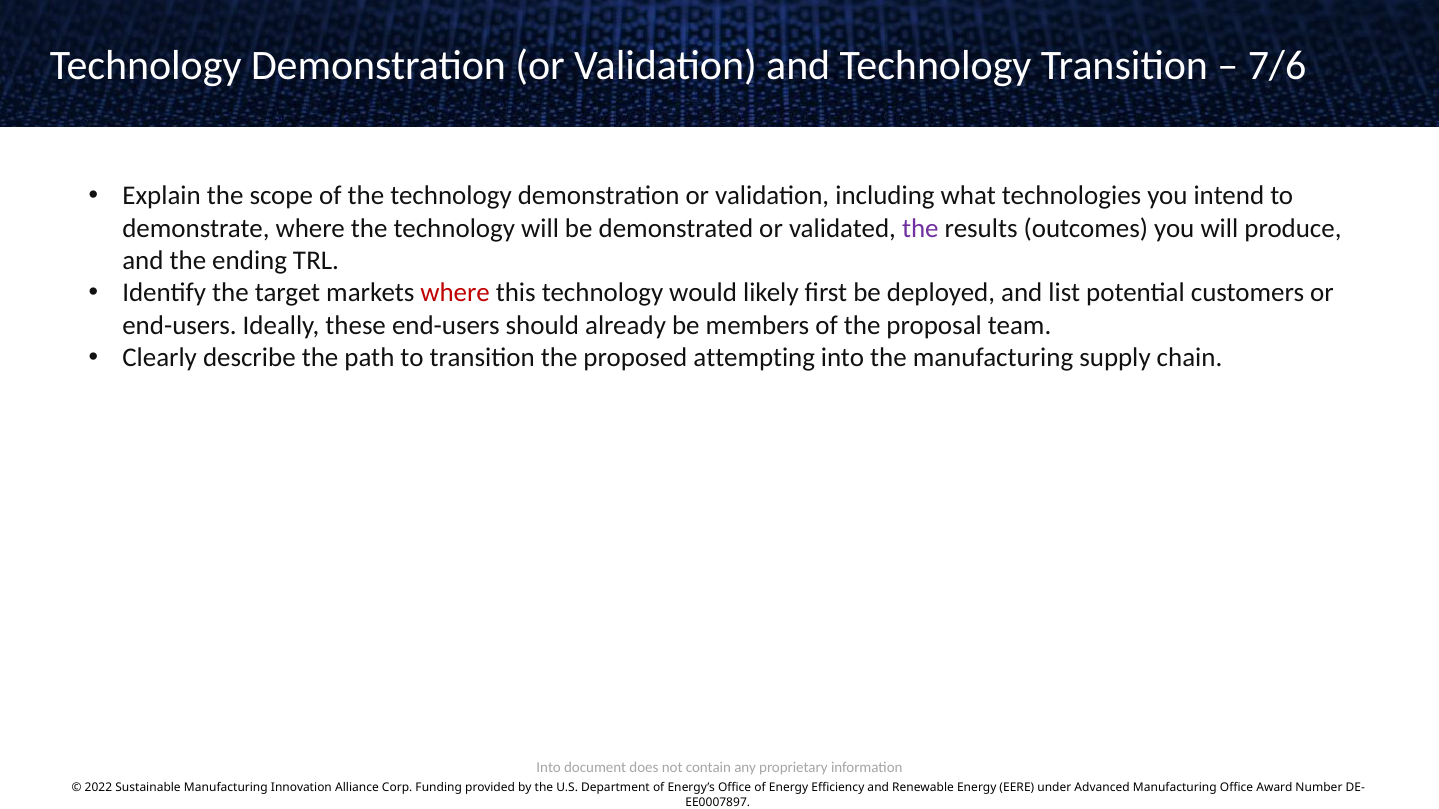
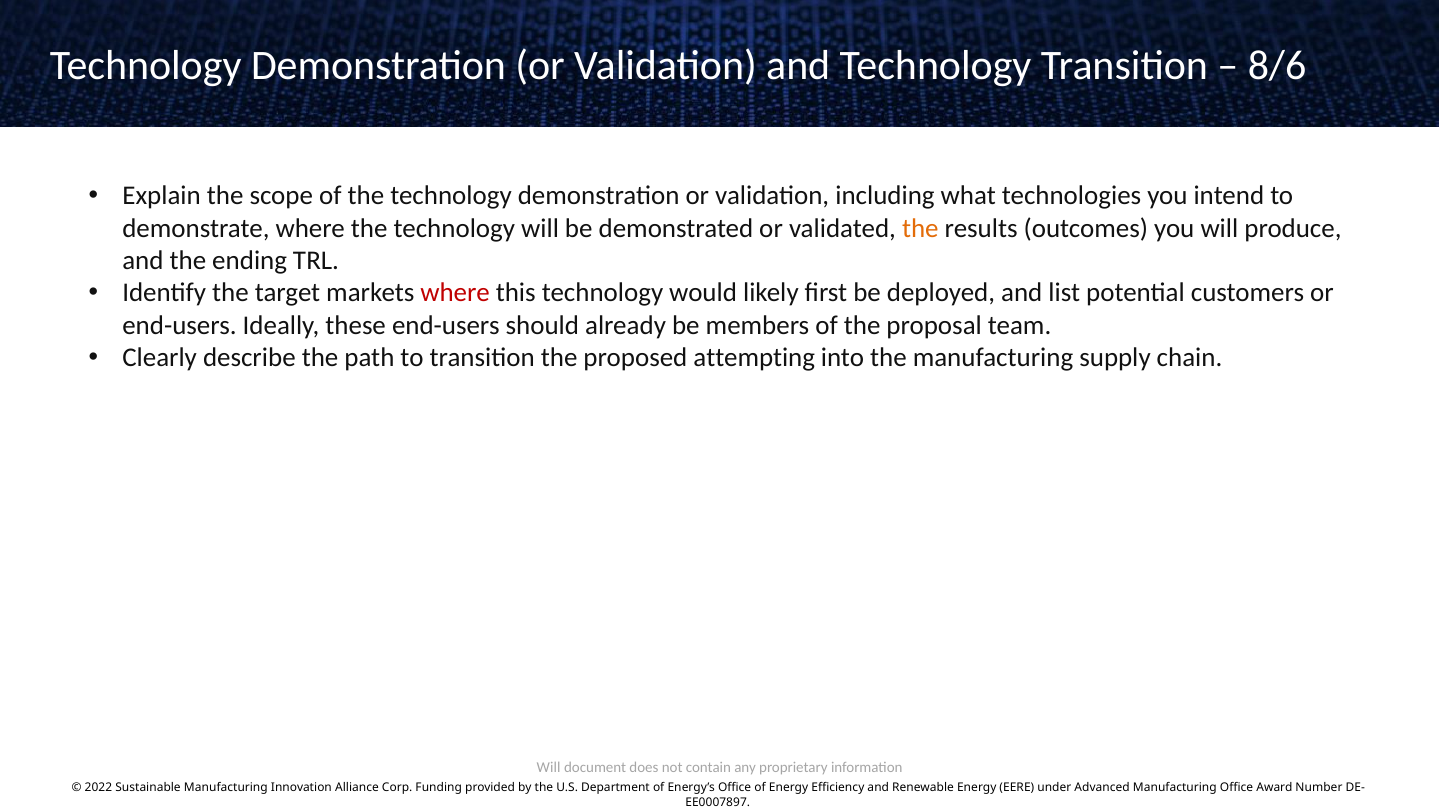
7/6: 7/6 -> 8/6 (1277, 65)
the colour: purple -> orange (920, 228)
Into: Into -> Will (549, 768)
